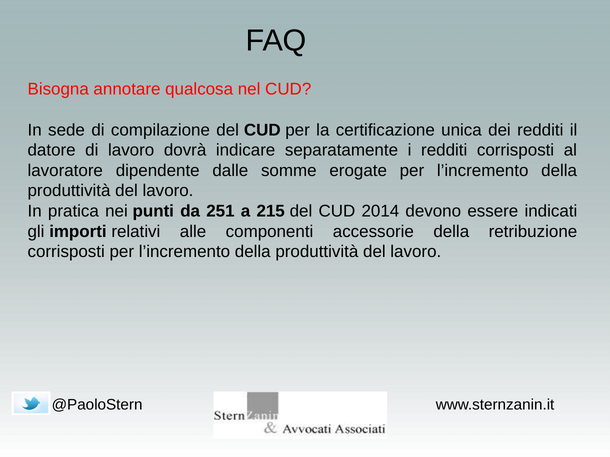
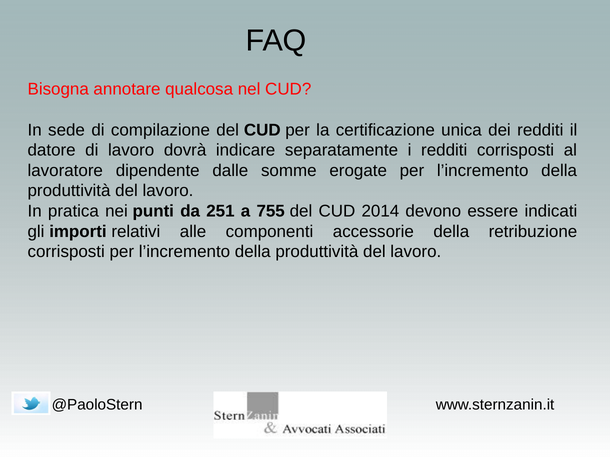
215: 215 -> 755 (271, 211)
